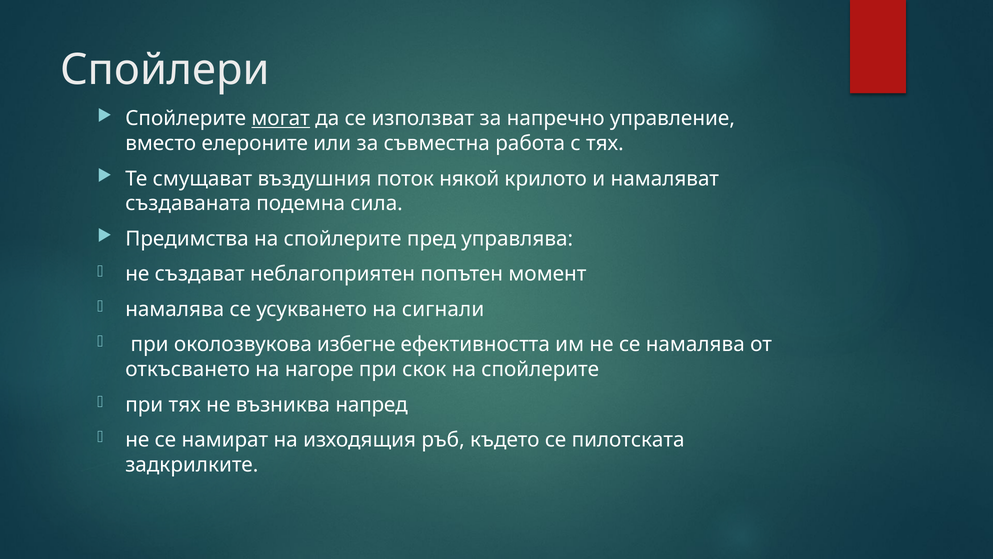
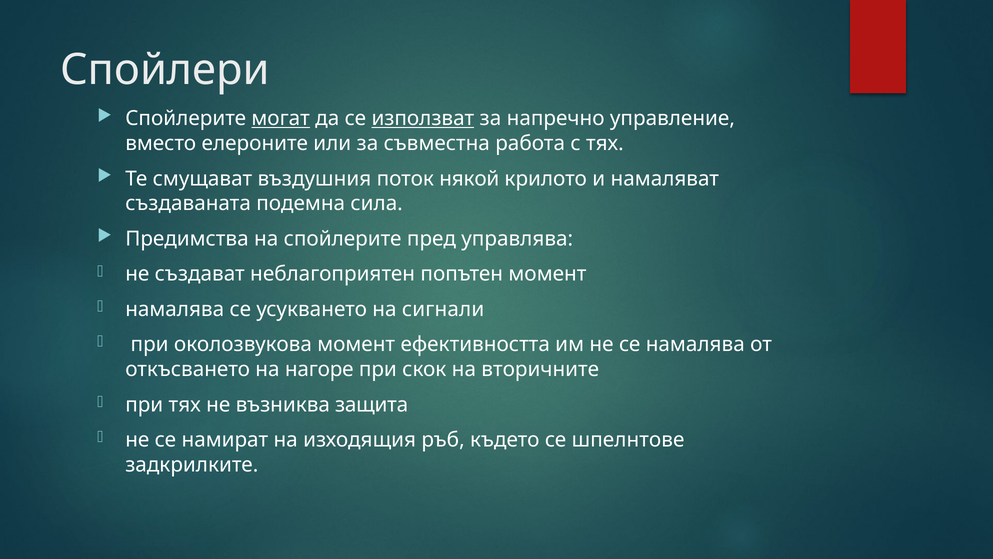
използват underline: none -> present (423, 118)
околозвукова избегне: избегне -> момент (356, 344)
скок на спойлерите: спойлерите -> вторичните (540, 369)
напред: напред -> защита (372, 404)
пилотската: пилотската -> шпелнтове (628, 440)
